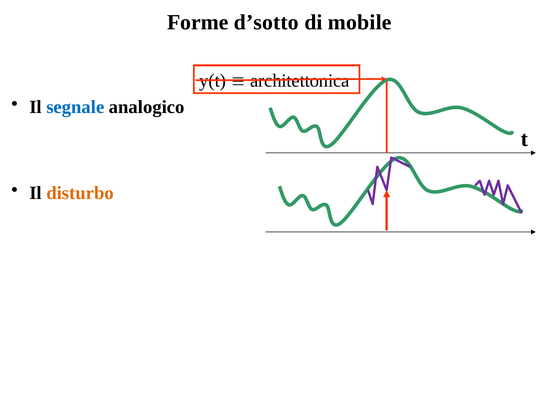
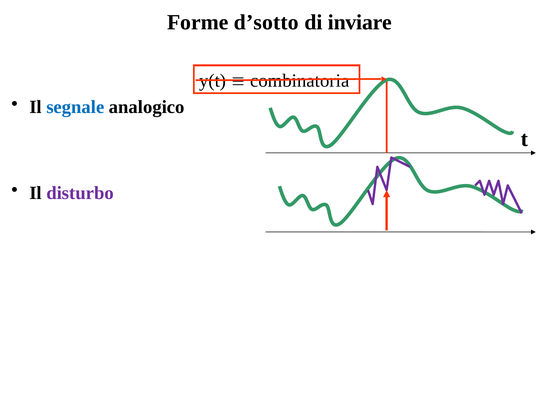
mobile: mobile -> inviare (360, 22)
architettonica: architettonica -> combinatoria (300, 81)
disturbo colour: orange -> purple (80, 193)
